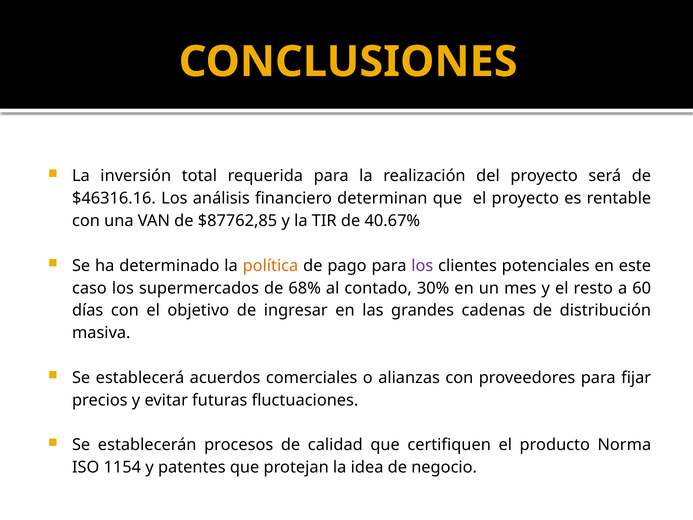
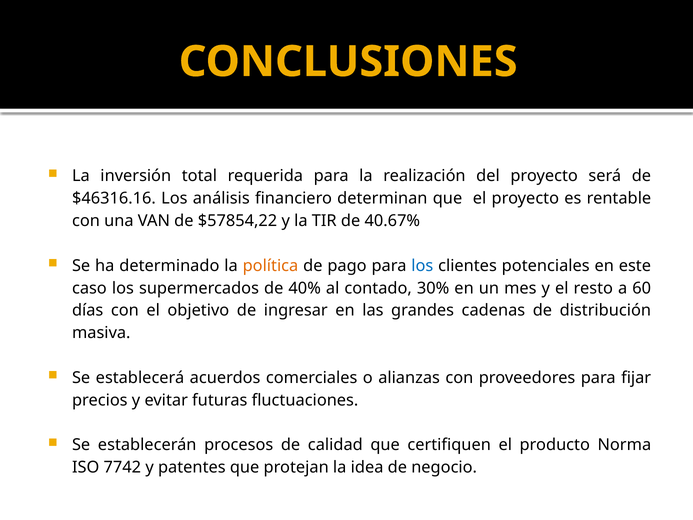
$87762,85: $87762,85 -> $57854,22 (238, 221)
los colour: purple -> blue (422, 266)
68%: 68% -> 40% (305, 288)
1154: 1154 -> 7742 (122, 467)
